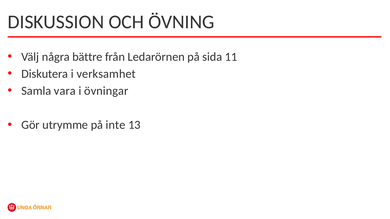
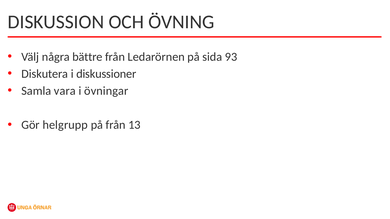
11: 11 -> 93 (231, 57)
verksamhet: verksamhet -> diskussioner (106, 74)
utrymme: utrymme -> helgrupp (65, 125)
på inte: inte -> från (116, 125)
